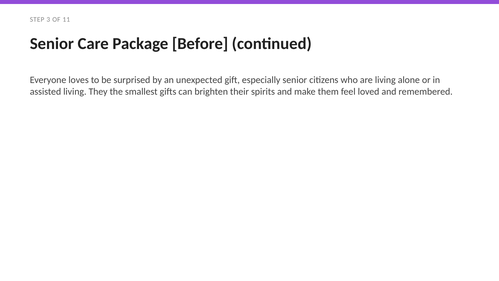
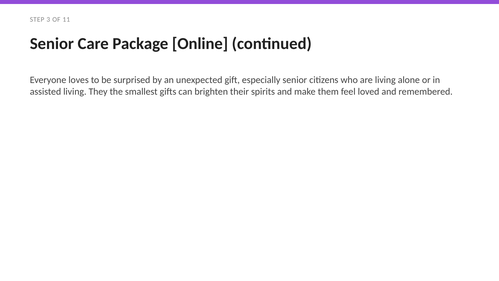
Before: Before -> Online (200, 44)
